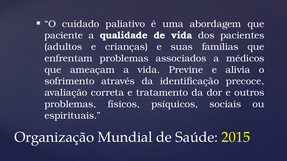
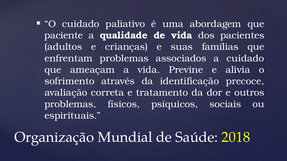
a médicos: médicos -> cuidado (245, 58)
2015: 2015 -> 2018 (236, 138)
